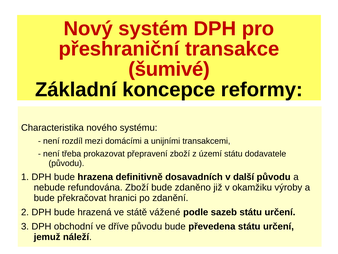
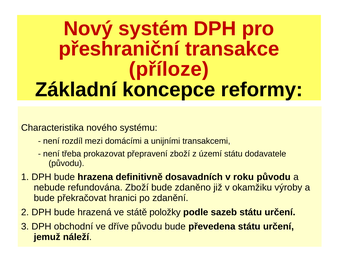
šumivé: šumivé -> příloze (169, 69)
další: další -> roku (244, 177)
vážené: vážené -> položky (165, 212)
